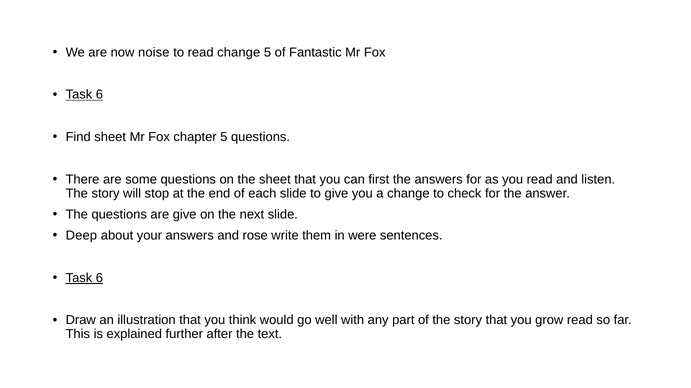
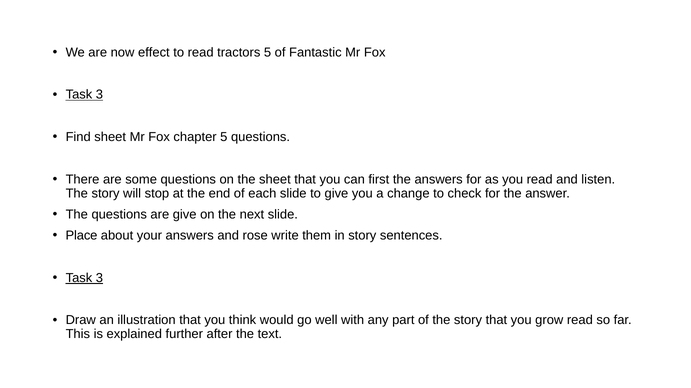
noise: noise -> effect (154, 52)
read change: change -> tractors (239, 52)
6: 6 -> 3 (99, 95)
Deep: Deep -> Place (82, 236)
in were: were -> story (362, 236)
6: 6 -> 3 (99, 278)
